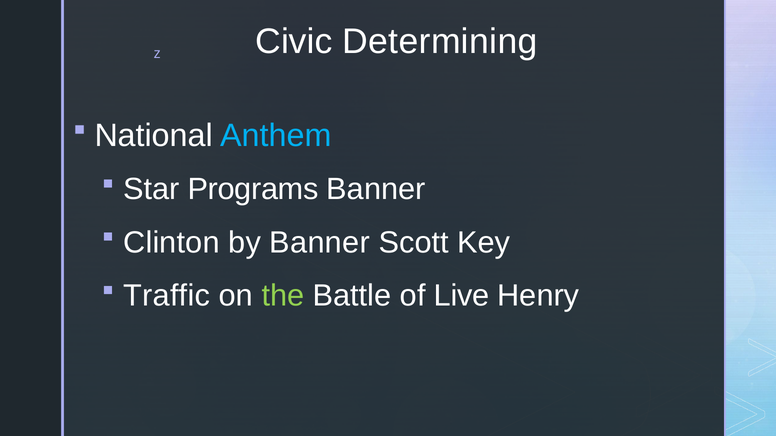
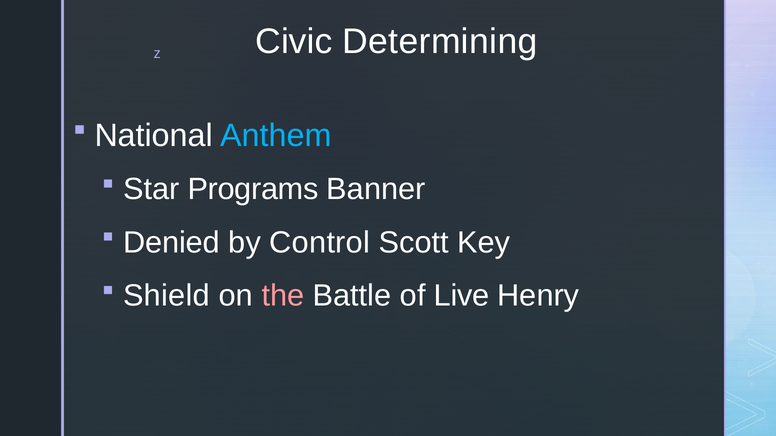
Clinton: Clinton -> Denied (172, 243)
by Banner: Banner -> Control (320, 243)
Traffic: Traffic -> Shield (167, 296)
the colour: light green -> pink (283, 296)
